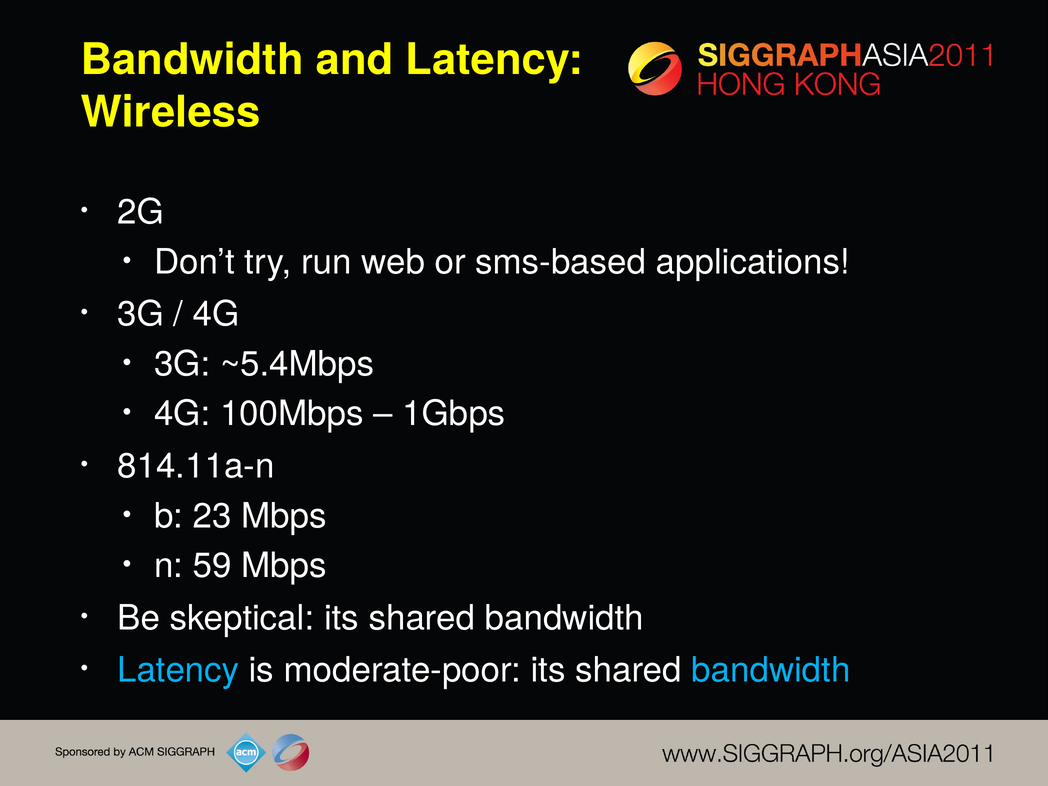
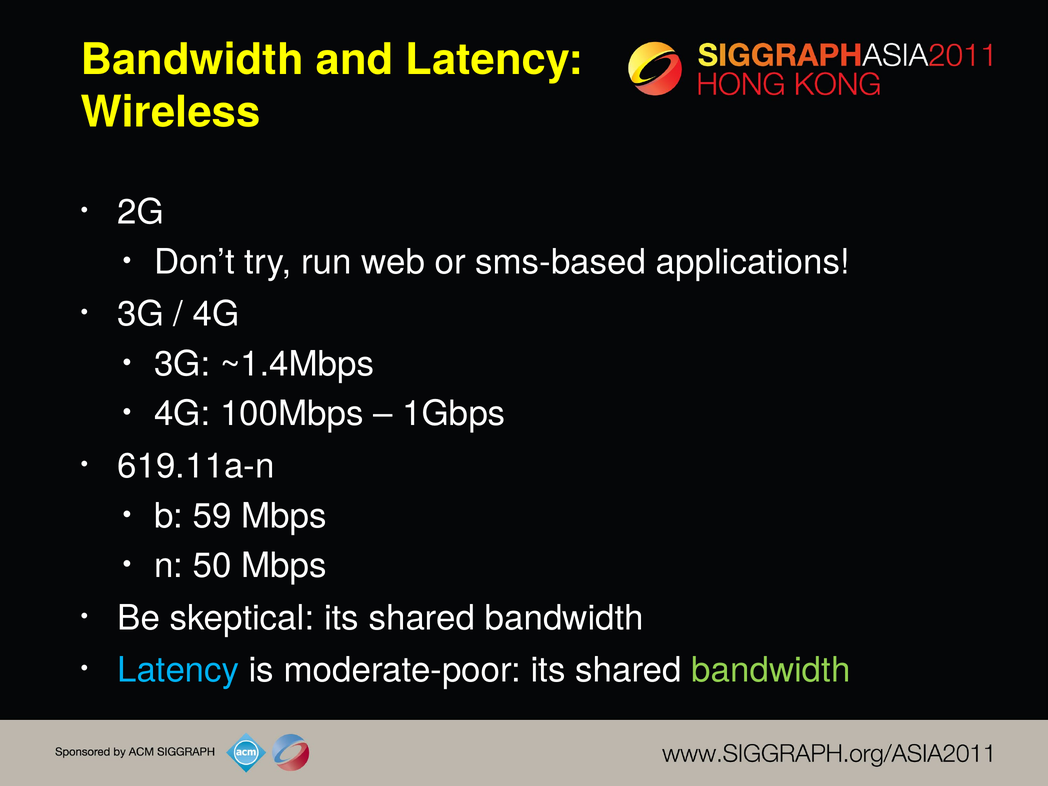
~5.4Mbps: ~5.4Mbps -> ~1.4Mbps (297, 364)
814.11a-n: 814.11a-n -> 619.11a-n (196, 466)
23: 23 -> 59 (212, 516)
59: 59 -> 50 (212, 566)
bandwidth colour: light blue -> light green (771, 670)
